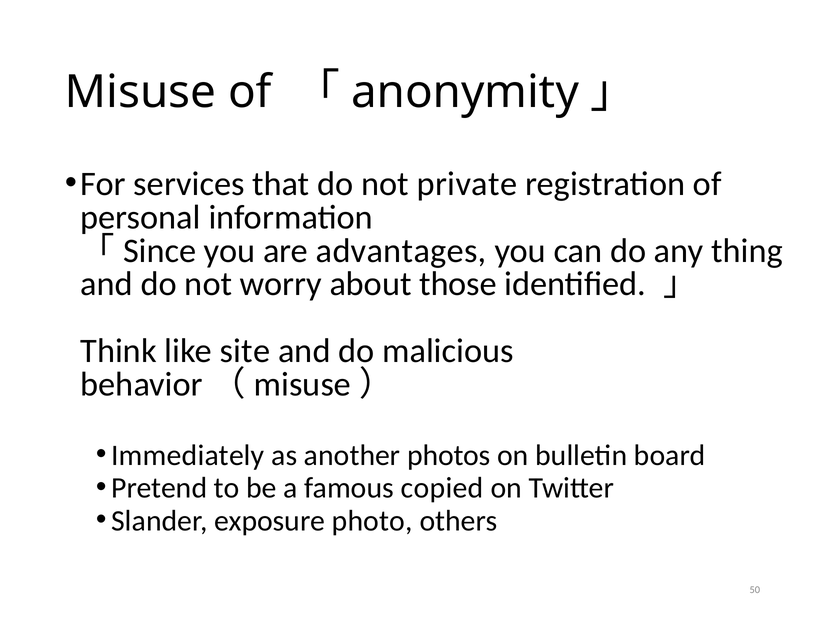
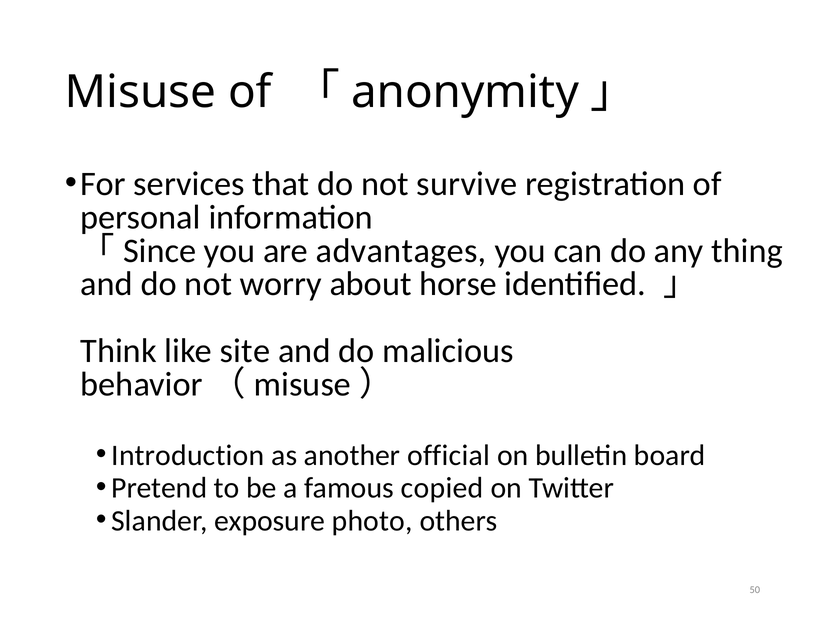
private: private -> survive (467, 184)
those: those -> horse (458, 284)
Immediately: Immediately -> Introduction (188, 456)
photos: photos -> official (449, 456)
